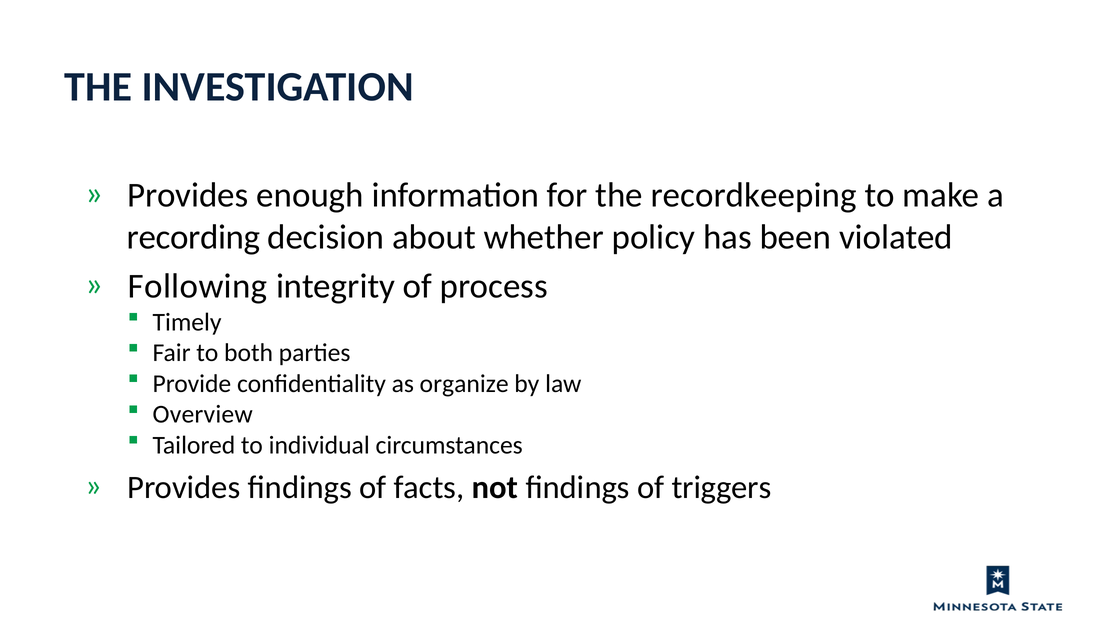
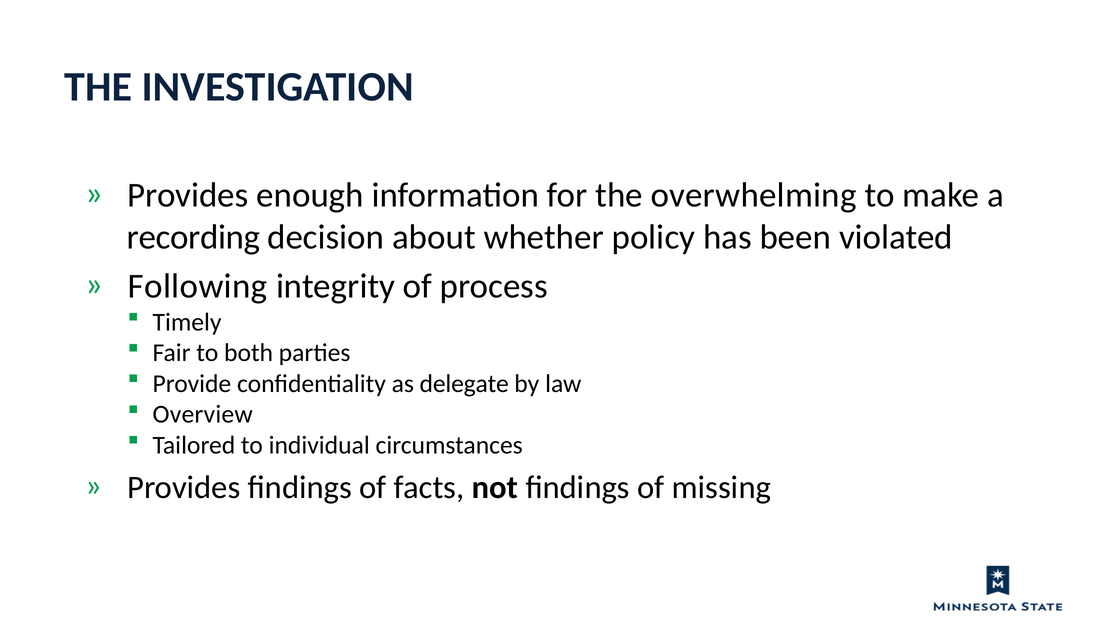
recordkeeping: recordkeeping -> overwhelming (754, 195)
organize: organize -> delegate (464, 384)
triggers: triggers -> missing (721, 488)
